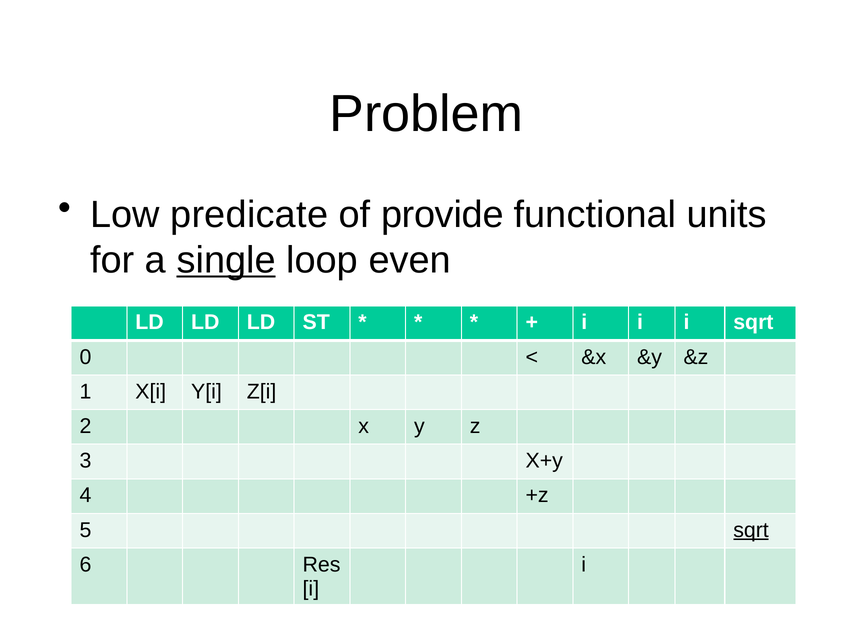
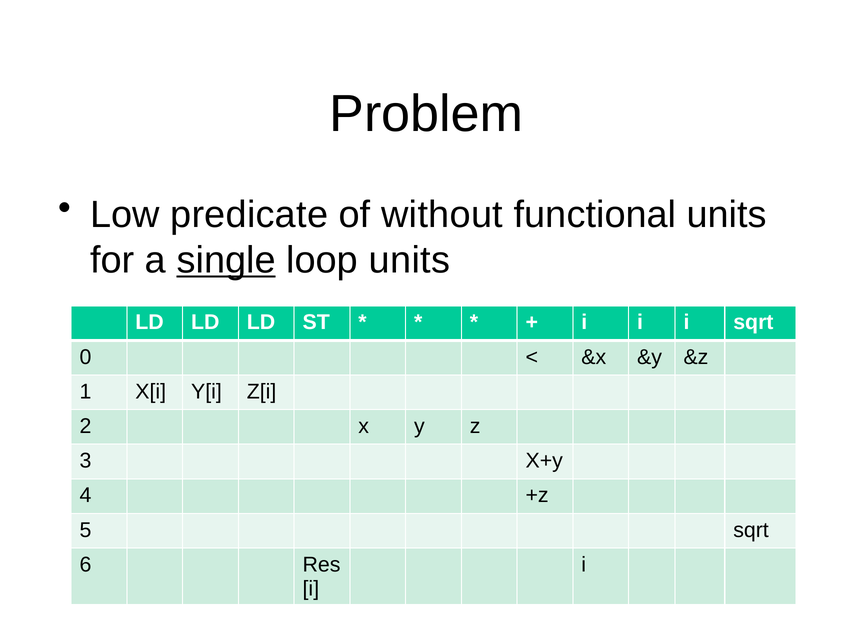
provide: provide -> without (442, 214)
loop even: even -> units (409, 260)
sqrt underline: present -> none (751, 530)
